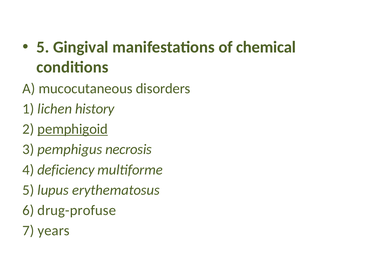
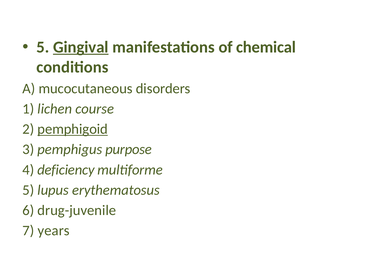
Gingival underline: none -> present (81, 47)
history: history -> course (95, 109)
necrosis: necrosis -> purpose (129, 150)
drug-profuse: drug-profuse -> drug-juvenile (77, 211)
